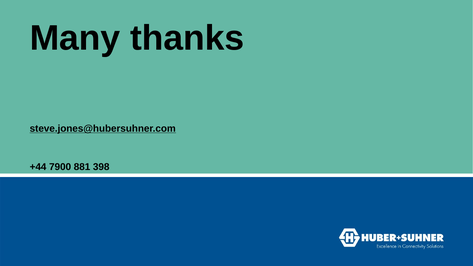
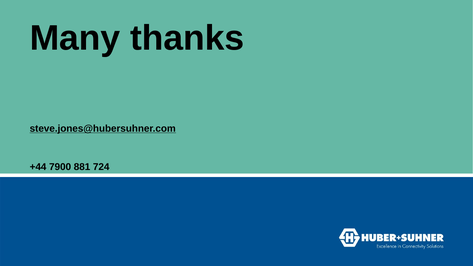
398: 398 -> 724 (101, 167)
